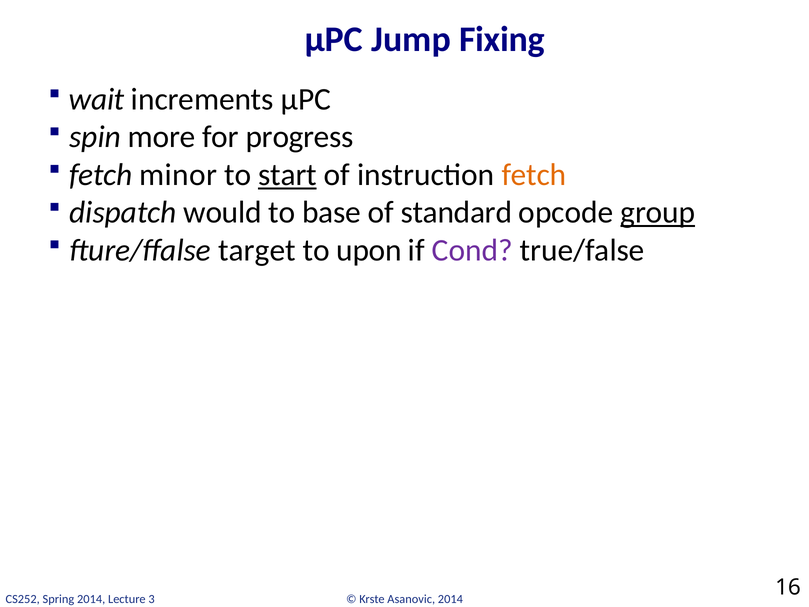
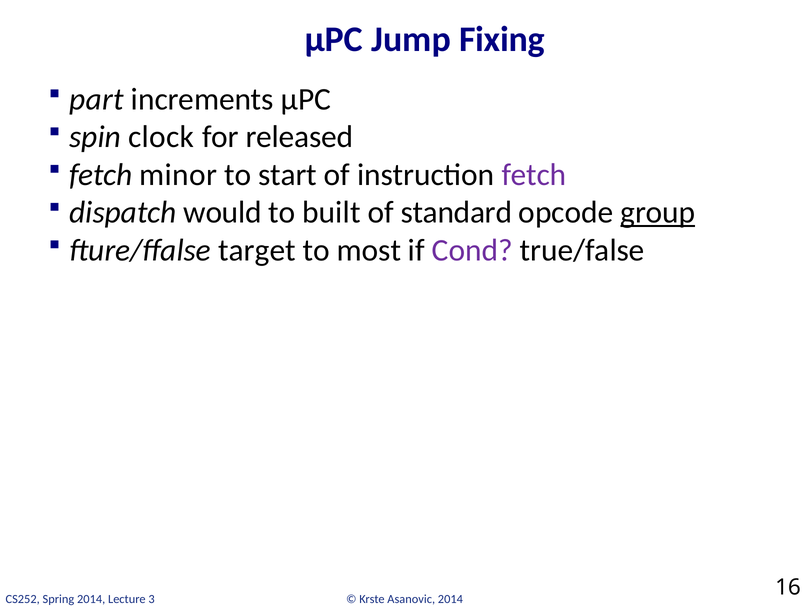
wait: wait -> part (96, 99)
more: more -> clock (161, 137)
progress: progress -> released (300, 137)
start underline: present -> none (288, 175)
fetch colour: orange -> purple (534, 175)
base: base -> built (331, 212)
upon: upon -> most (369, 250)
